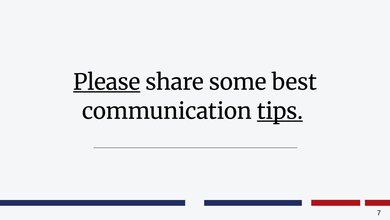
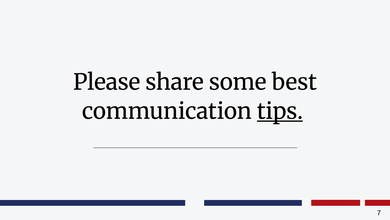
Please underline: present -> none (107, 82)
